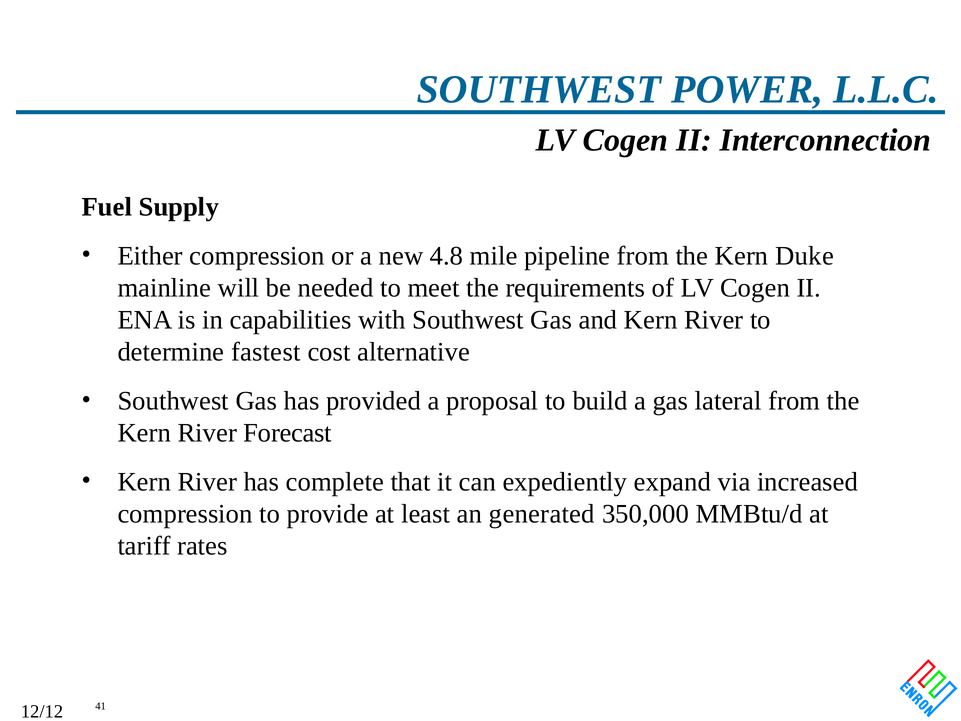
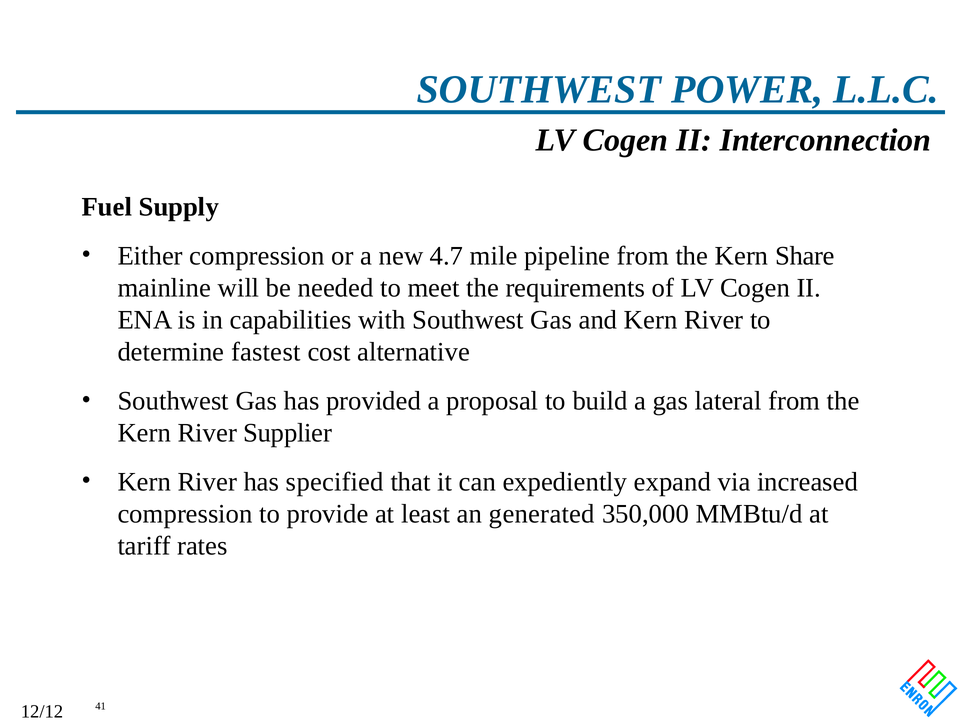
4.8: 4.8 -> 4.7 (447, 256)
Duke: Duke -> Share (805, 256)
Forecast: Forecast -> Supplier (288, 433)
complete: complete -> specified (335, 482)
